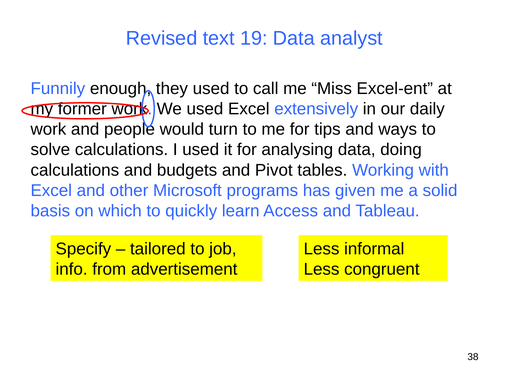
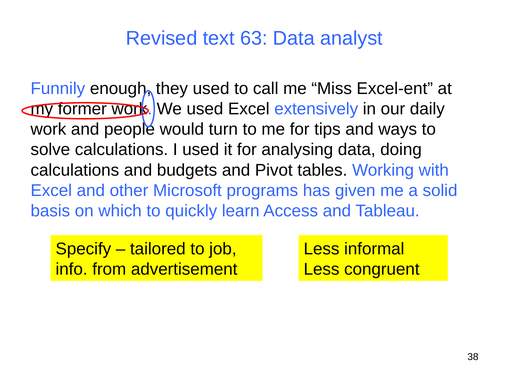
19: 19 -> 63 (254, 38)
